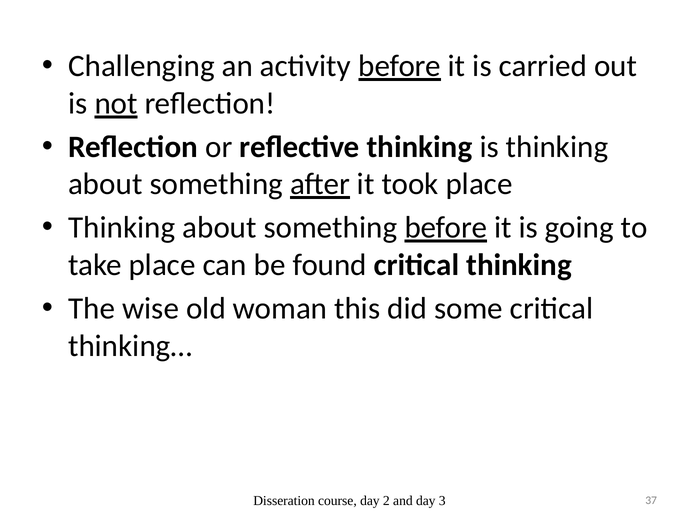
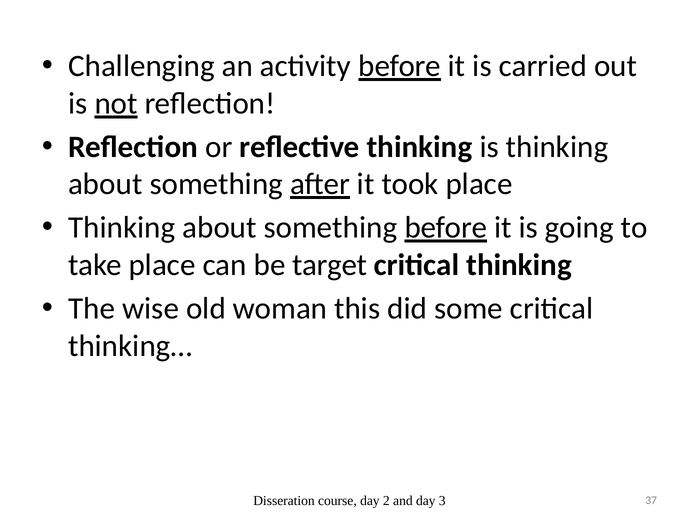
found: found -> target (330, 265)
